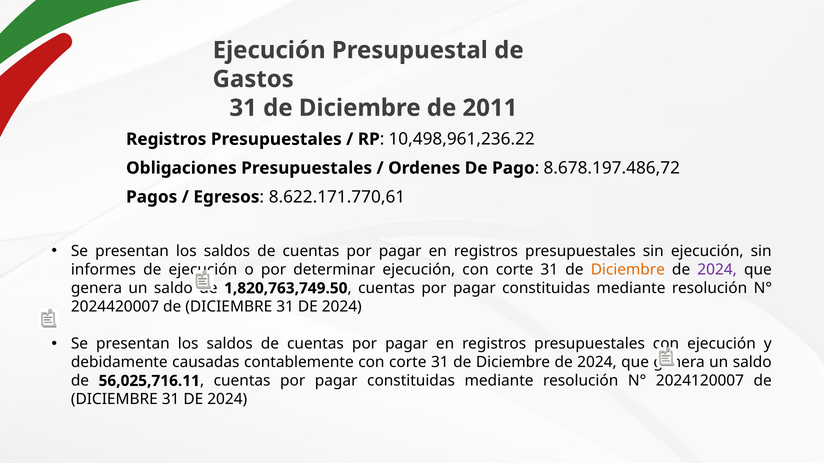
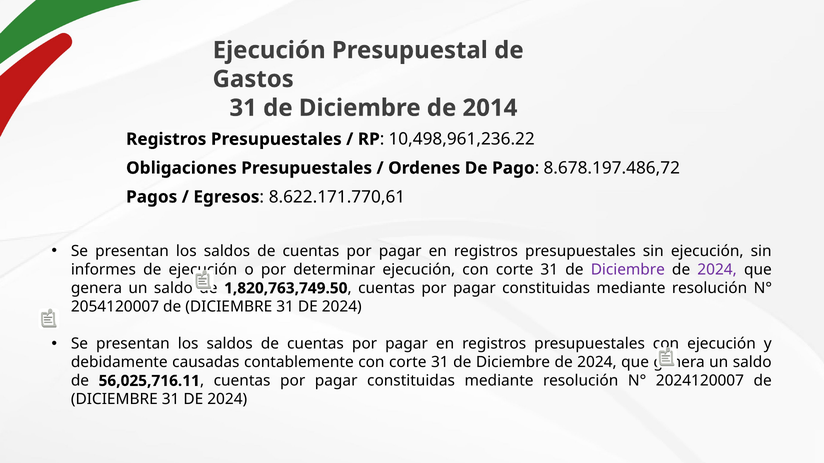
2011: 2011 -> 2014 (490, 108)
Diciembre colour: orange -> purple (628, 270)
2024420007: 2024420007 -> 2054120007 (115, 307)
